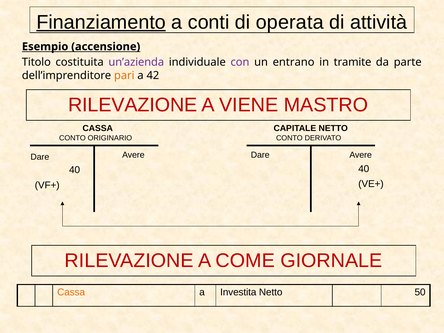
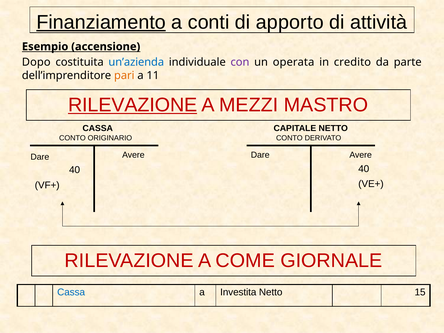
operata: operata -> apporto (290, 22)
Titolo: Titolo -> Dopo (36, 62)
un’azienda colour: purple -> blue (136, 62)
entrano: entrano -> operata (294, 62)
tramite: tramite -> credito (352, 62)
42: 42 -> 11 (153, 75)
RILEVAZIONE underline: none -> present (133, 105)
VIENE: VIENE -> MEZZI (249, 105)
Cassa colour: orange -> blue (71, 292)
50: 50 -> 15 (420, 292)
